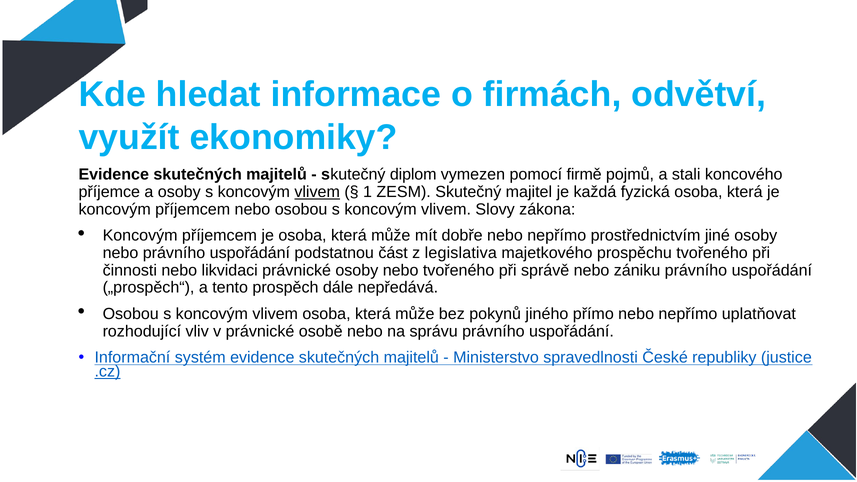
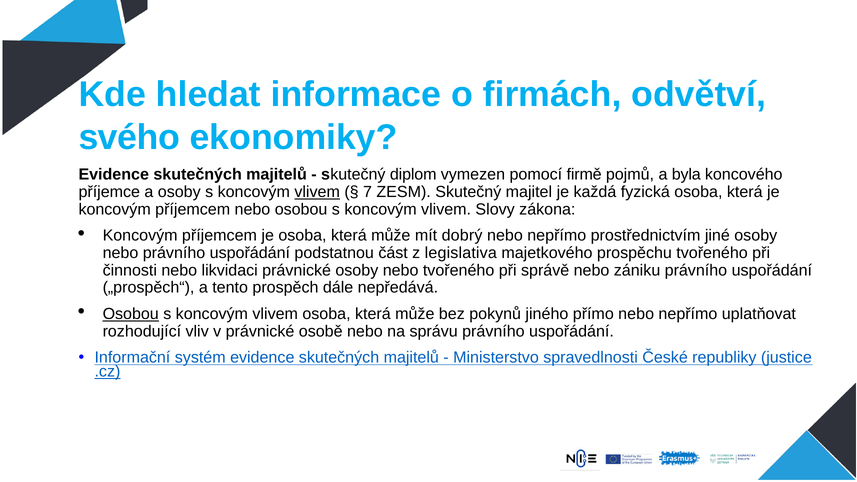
využít: využít -> svého (129, 138)
stali: stali -> byla (686, 175)
1: 1 -> 7 (368, 192)
dobře: dobře -> dobrý (462, 236)
Osobou underline: none -> present (131, 314)
